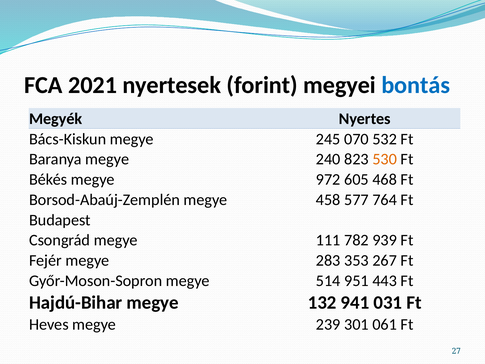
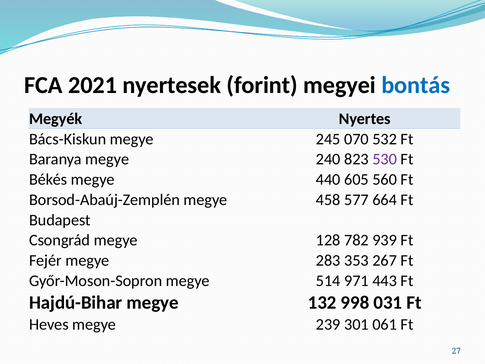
530 colour: orange -> purple (385, 159)
972: 972 -> 440 (328, 179)
468: 468 -> 560 (385, 179)
764: 764 -> 664 (385, 200)
111: 111 -> 128 (328, 240)
951: 951 -> 971 (356, 281)
941: 941 -> 998 (355, 303)
